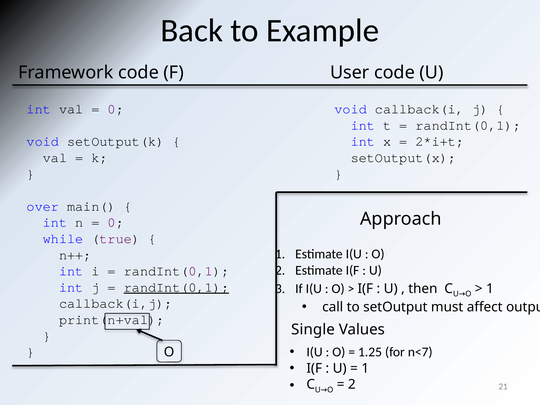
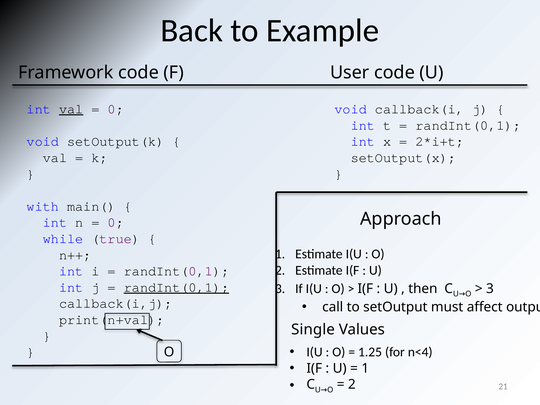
val underline: none -> present (71, 109)
over: over -> with (43, 206)
1: 1 -> 3 (490, 289)
n<7: n<7 -> n<4 (420, 352)
